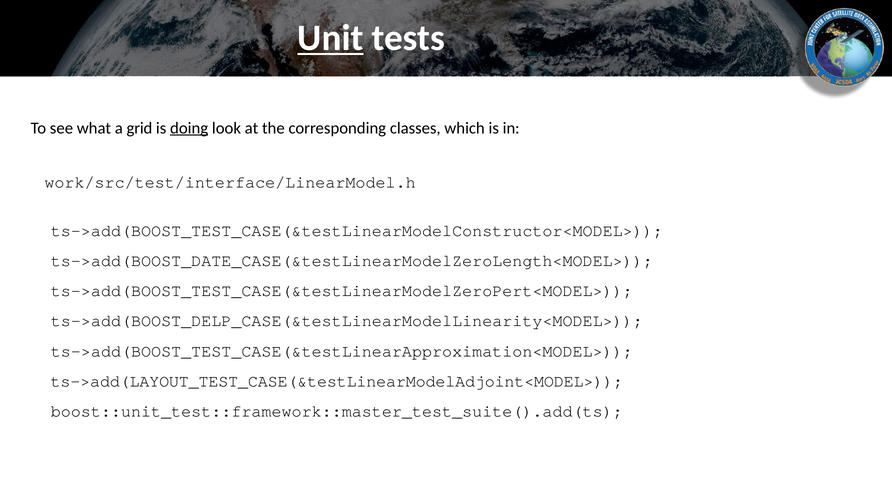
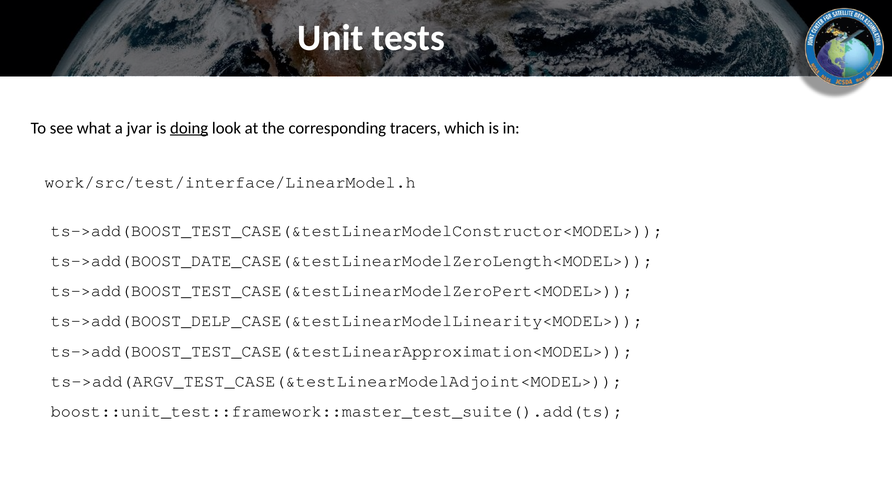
Unit underline: present -> none (330, 38)
grid: grid -> jvar (139, 128)
classes: classes -> tracers (415, 128)
ts->add(LAYOUT_TEST_CASE(&testLinearModelAdjoint<MODEL>: ts->add(LAYOUT_TEST_CASE(&testLinearModelAdjoint<MODEL> -> ts->add(ARGV_TEST_CASE(&testLinearModelAdjoint<MODEL> (337, 381)
